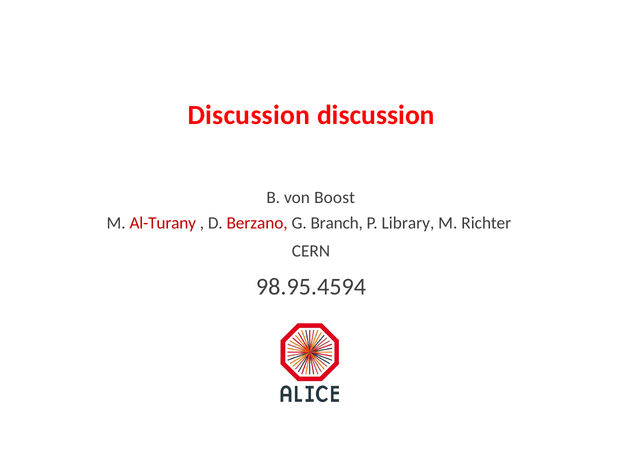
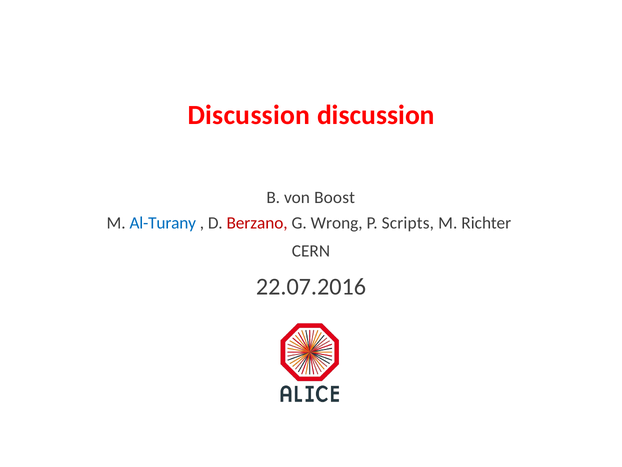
Al-Turany colour: red -> blue (163, 223)
Branch: Branch -> Wrong (337, 223)
Library: Library -> Scripts (408, 223)
98.95.4594: 98.95.4594 -> 22.07.2016 (311, 287)
